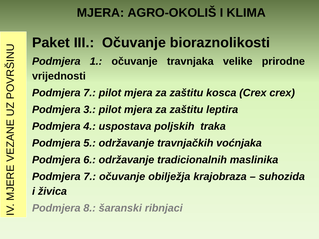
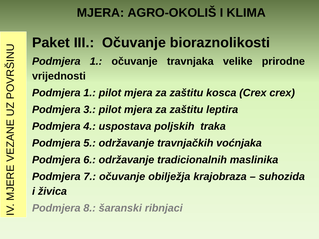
7: 7 -> 1 (90, 93)
